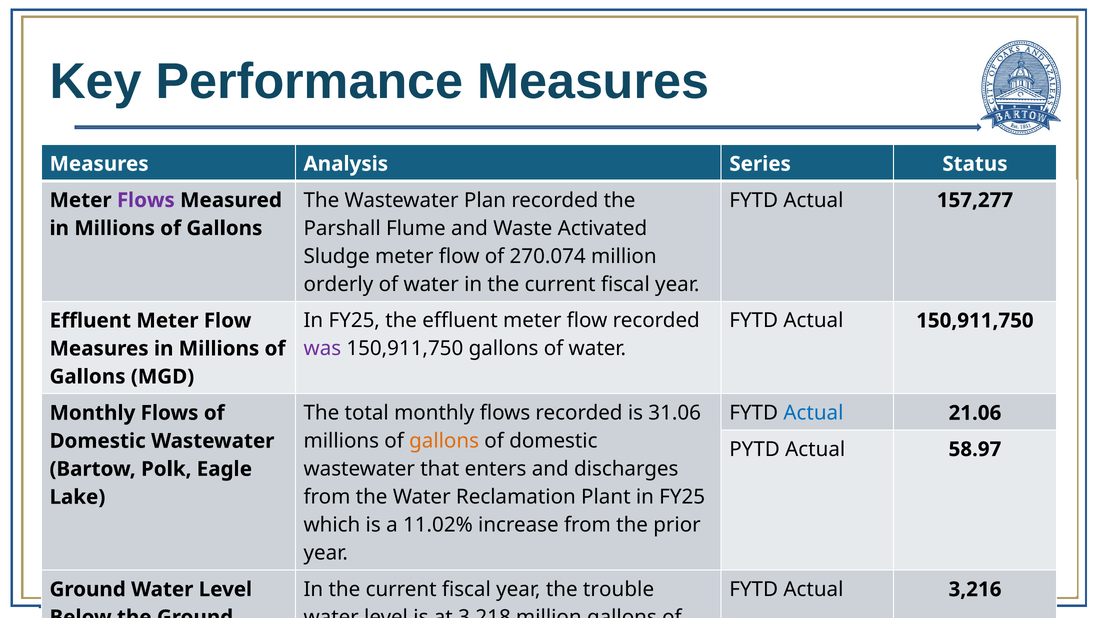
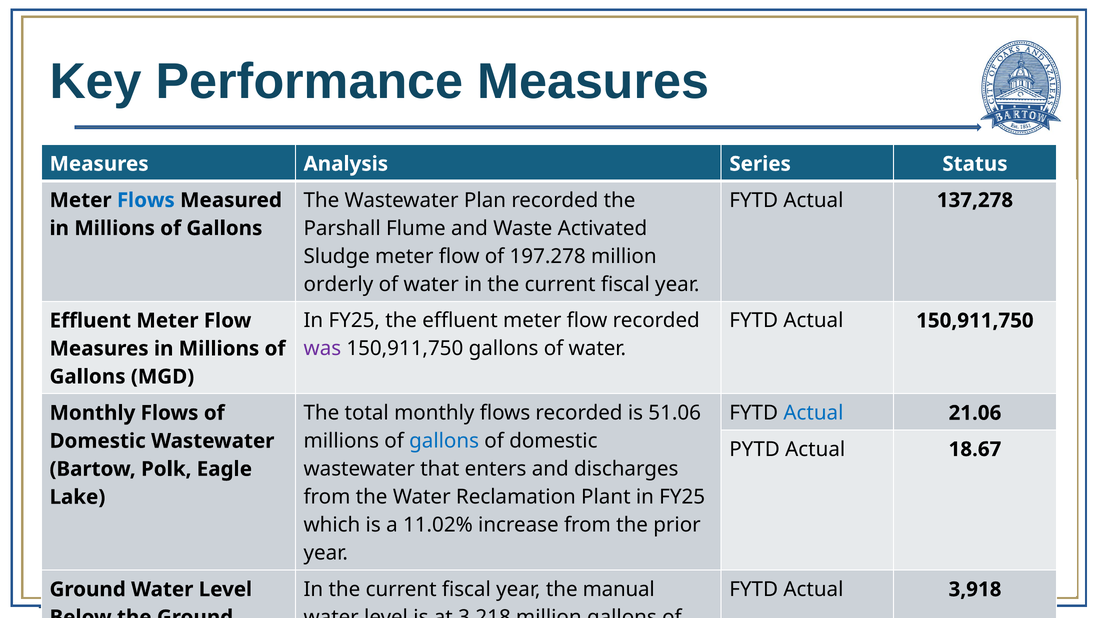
157,277: 157,277 -> 137,278 (975, 200)
Flows colour: purple -> blue (146, 200)
270.074: 270.074 -> 197.278 (548, 256)
31.06: 31.06 -> 51.06 (675, 413)
gallons colour: orange -> blue (444, 441)
58.97: 58.97 -> 18.67 (975, 449)
trouble: trouble -> manual (619, 589)
3,216: 3,216 -> 3,918 (975, 589)
